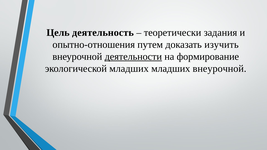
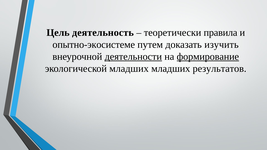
задания: задания -> правила (221, 33)
опытно-отношения: опытно-отношения -> опытно-экосистеме (94, 45)
формирование underline: none -> present (208, 57)
младших внеурочной: внеурочной -> результатов (220, 69)
